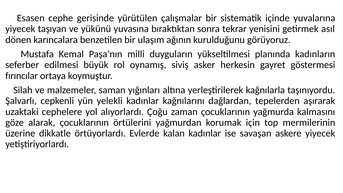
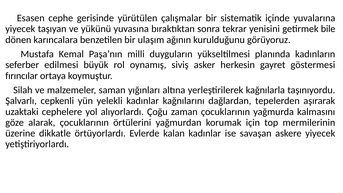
asıl: asıl -> bile (328, 29)
